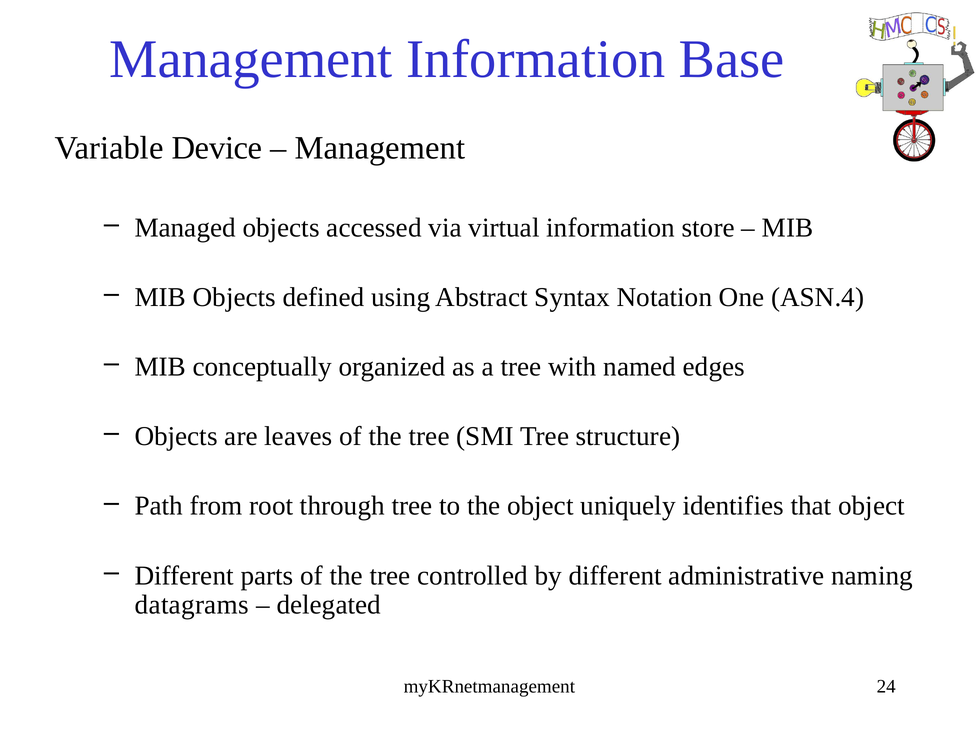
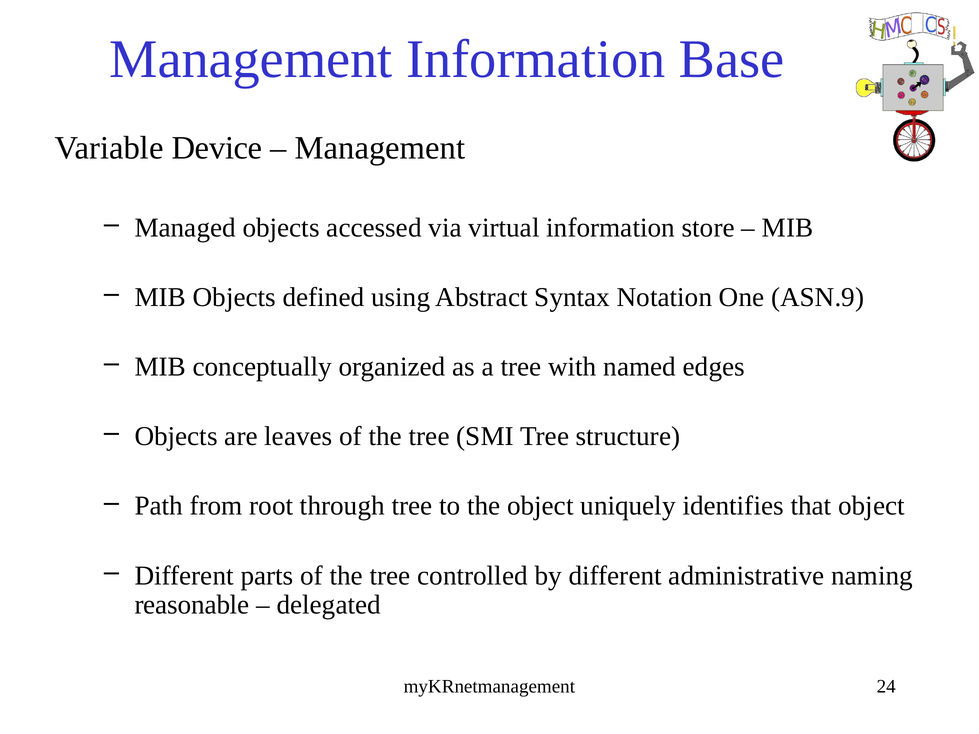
ASN.4: ASN.4 -> ASN.9 (818, 297)
datagrams: datagrams -> reasonable (192, 605)
